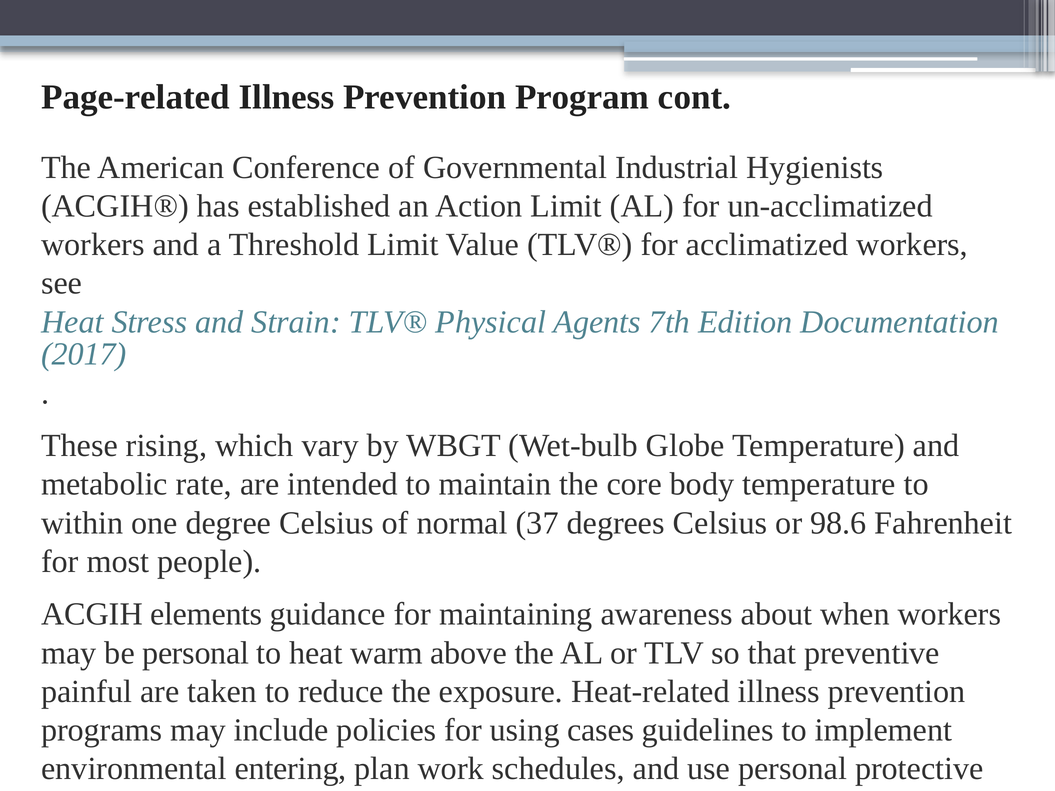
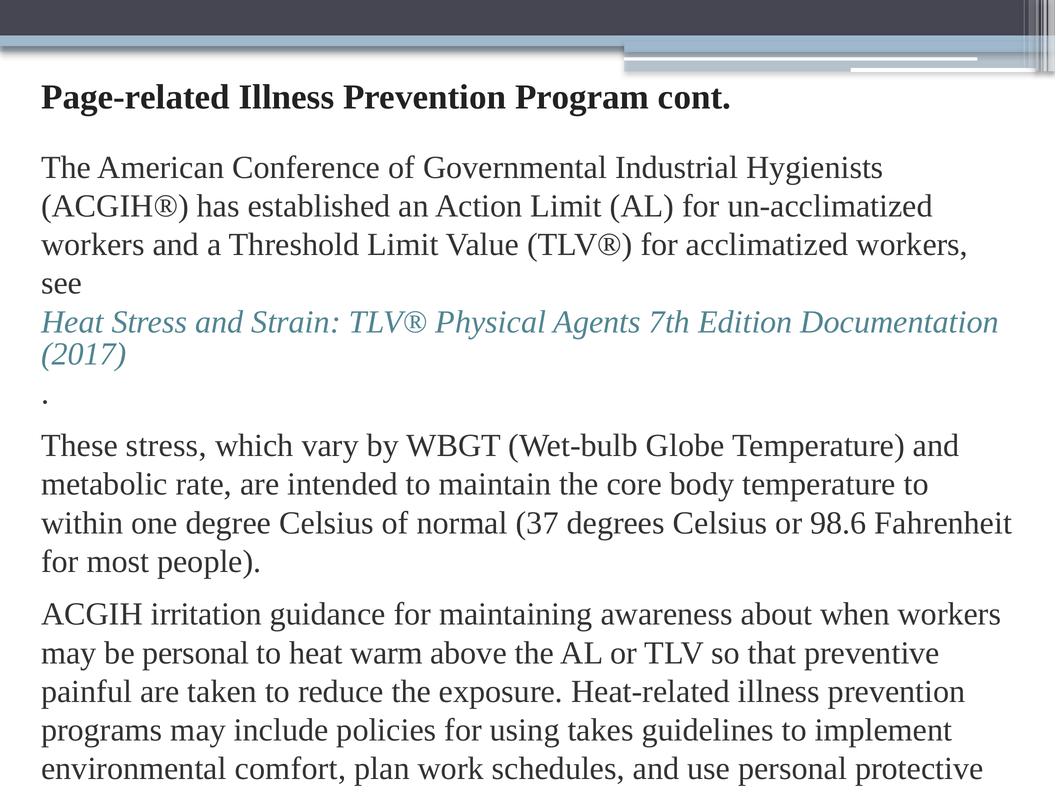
These rising: rising -> stress (166, 446)
elements: elements -> irritation (206, 614)
cases: cases -> takes (601, 730)
entering: entering -> comfort (290, 769)
